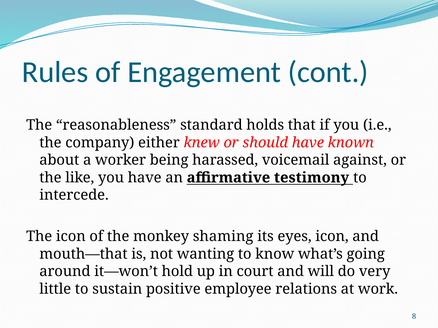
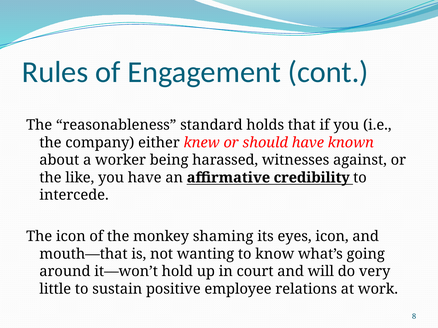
voicemail: voicemail -> witnesses (296, 160)
testimony: testimony -> credibility (312, 178)
